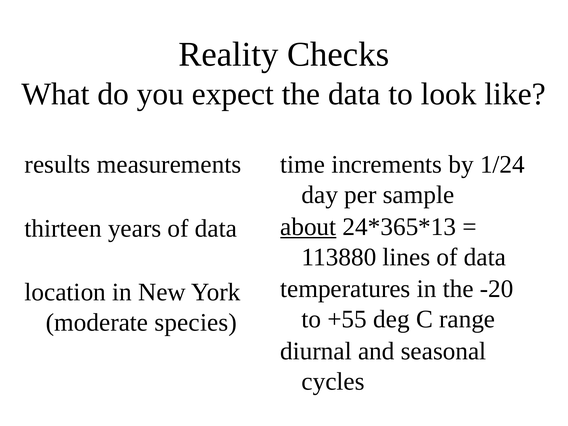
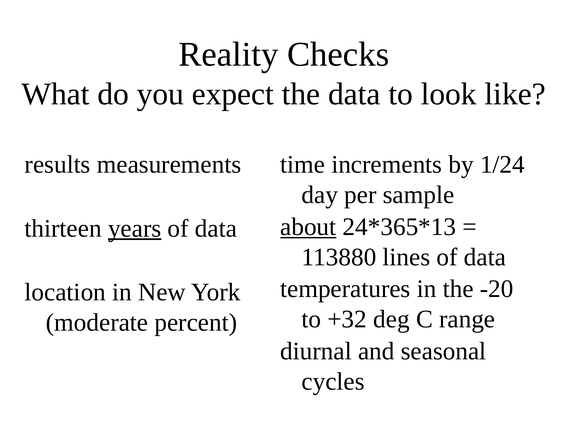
years underline: none -> present (135, 228)
+55: +55 -> +32 (347, 319)
species: species -> percent (196, 322)
